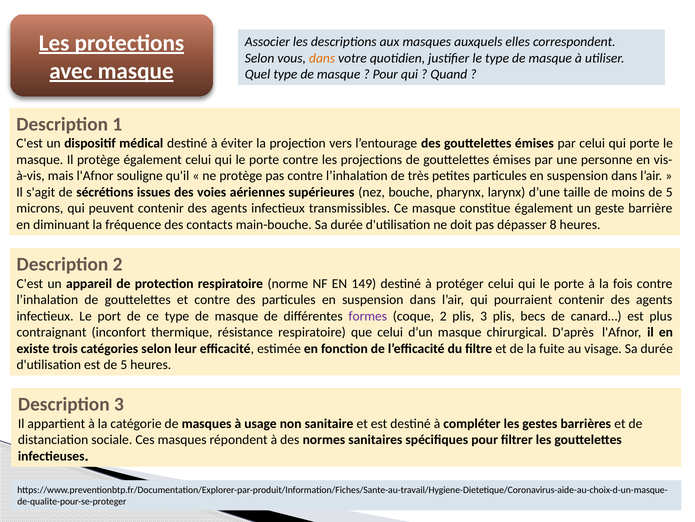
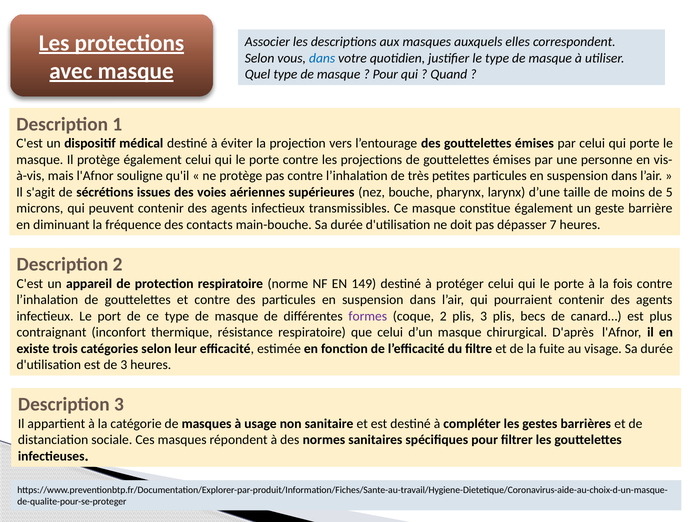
dans colour: orange -> blue (322, 58)
8: 8 -> 7 (553, 224)
est de 5: 5 -> 3 (124, 364)
